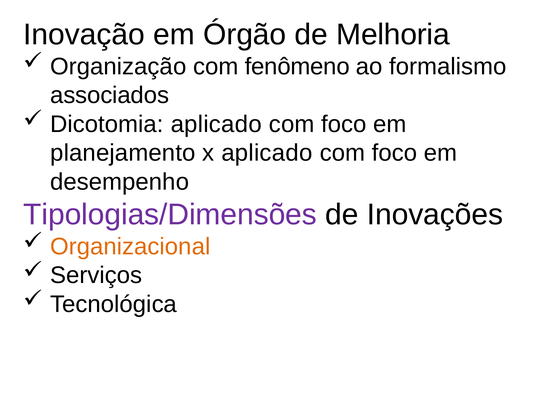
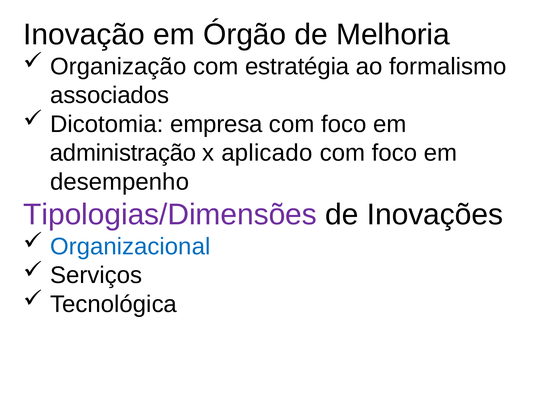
fenômeno: fenômeno -> estratégia (297, 67)
Dicotomia aplicado: aplicado -> empresa (216, 124)
planejamento: planejamento -> administração (123, 153)
Organizacional colour: orange -> blue (130, 247)
